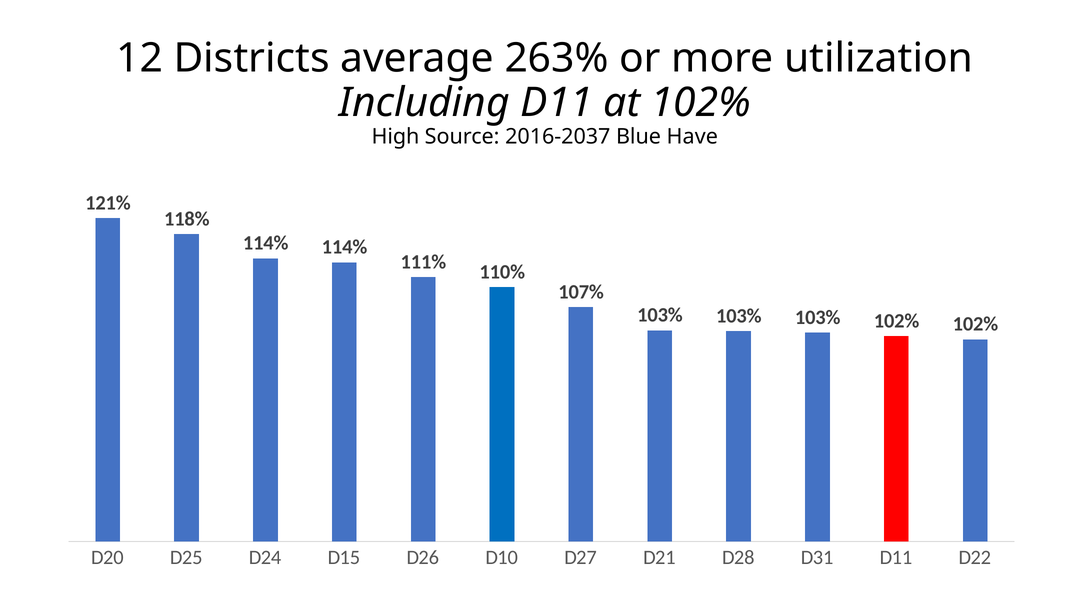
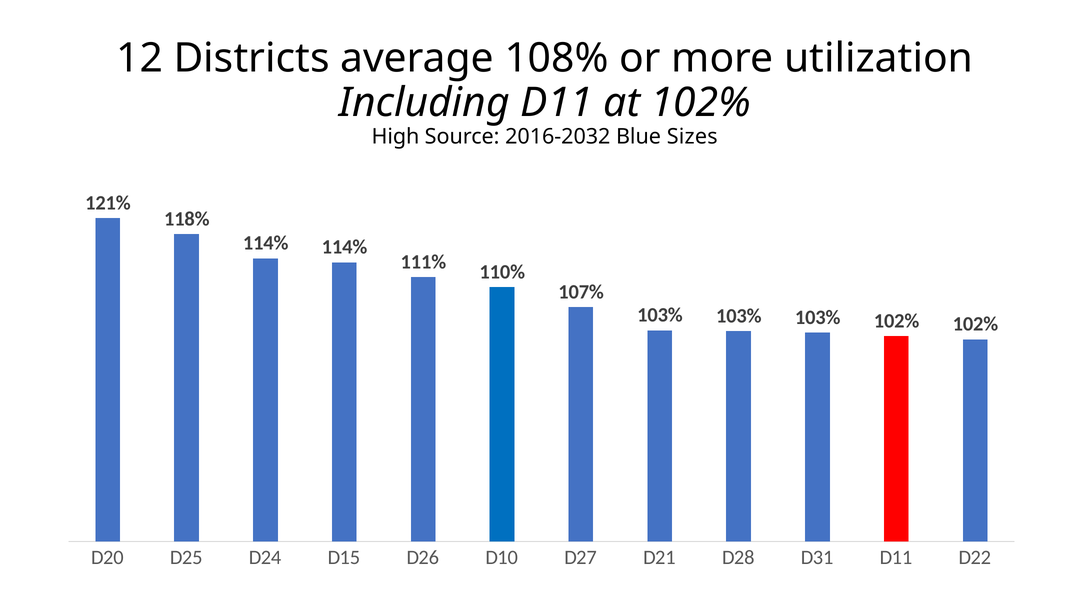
263%: 263% -> 108% (557, 59)
2016-2037: 2016-2037 -> 2016-2032 (558, 137)
Have: Have -> Sizes (692, 137)
